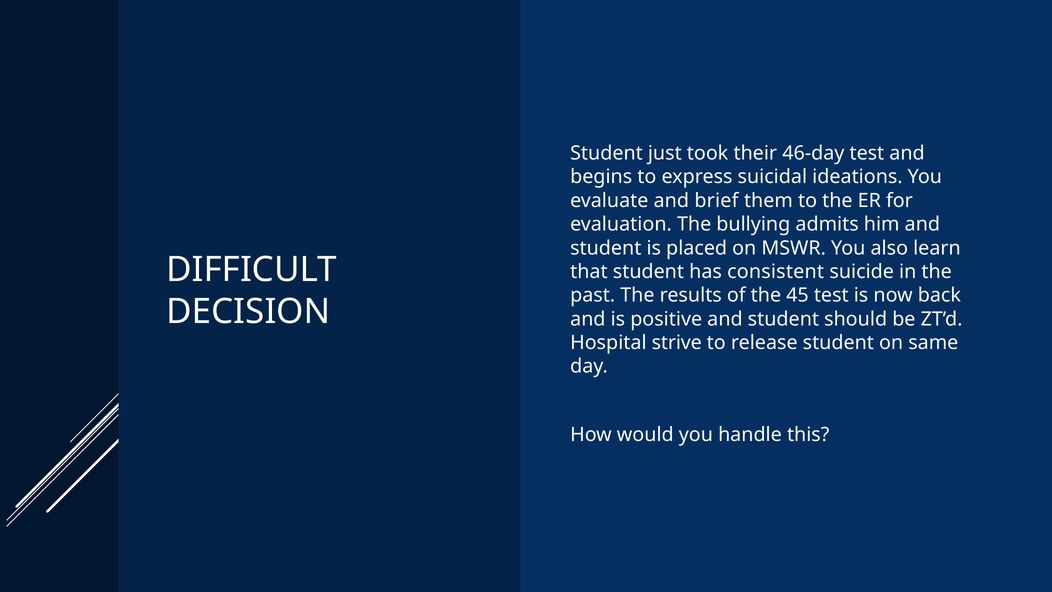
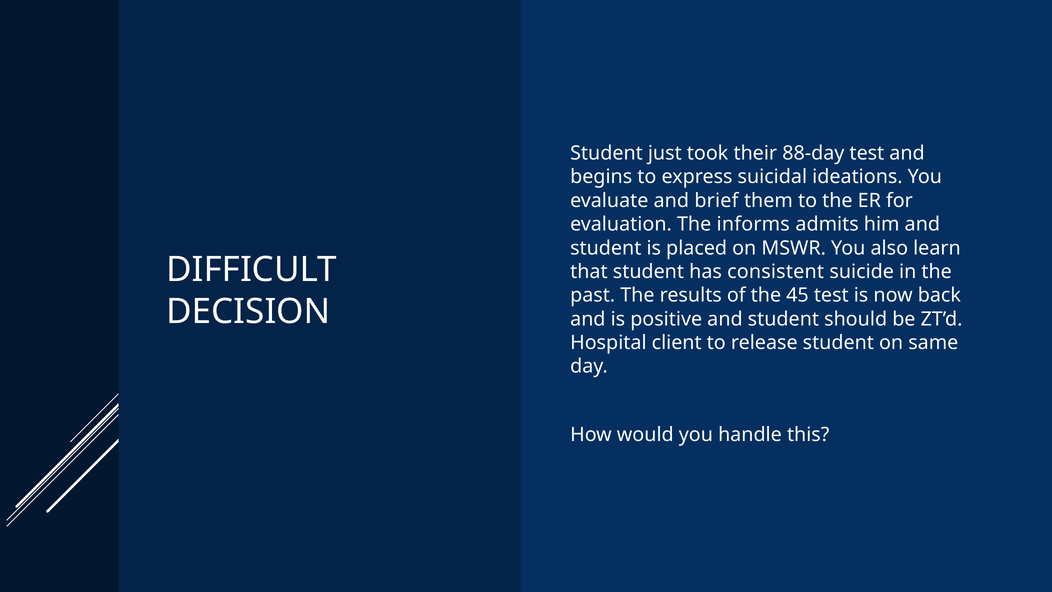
46-day: 46-day -> 88-day (813, 153)
bullying: bullying -> informs (753, 224)
strive: strive -> client (677, 343)
